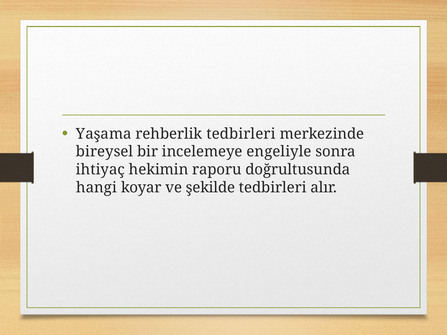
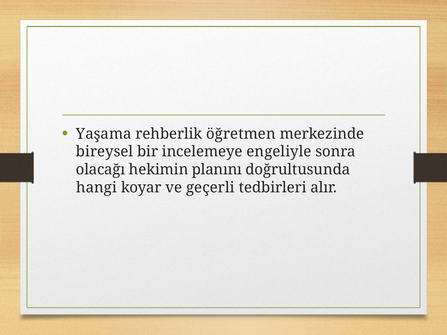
rehberlik tedbirleri: tedbirleri -> öğretmen (241, 134)
ihtiyaç: ihtiyaç -> olacağı (101, 170)
raporu: raporu -> planını (217, 170)
şekilde: şekilde -> geçerli (210, 188)
